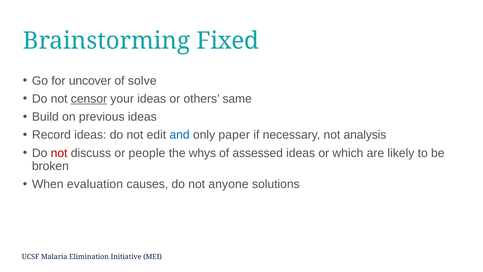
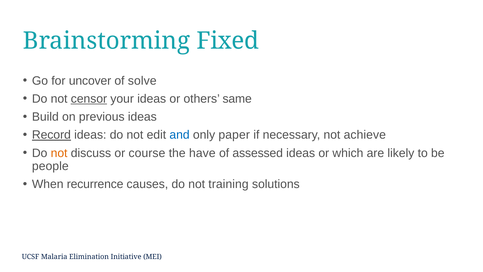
Record underline: none -> present (51, 135)
analysis: analysis -> achieve (365, 135)
not colour: red -> orange (59, 153)
people: people -> course (147, 153)
whys: whys -> have (202, 153)
broken: broken -> people (50, 166)
evaluation: evaluation -> recurrence (95, 184)
anyone: anyone -> training (228, 184)
